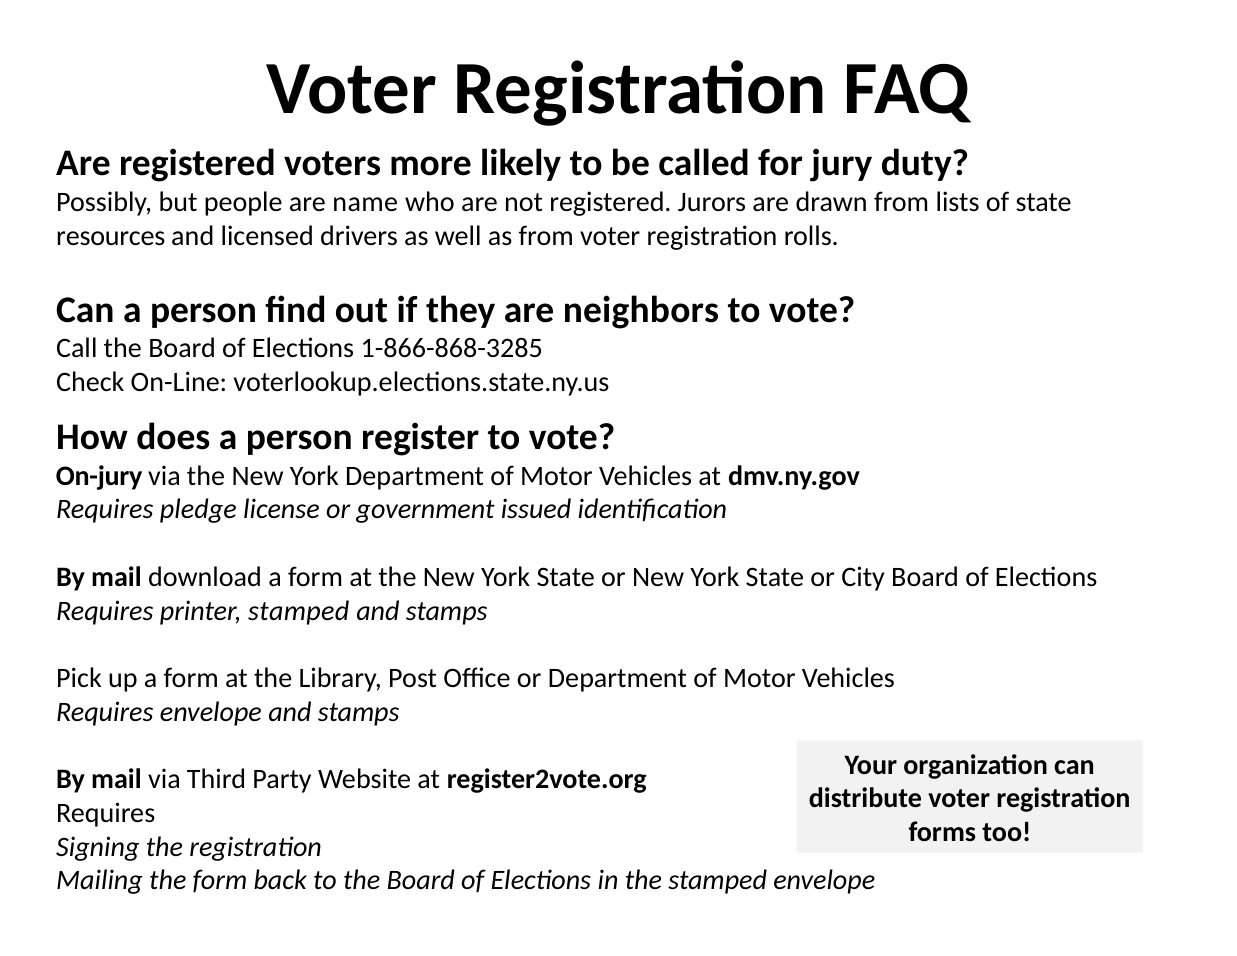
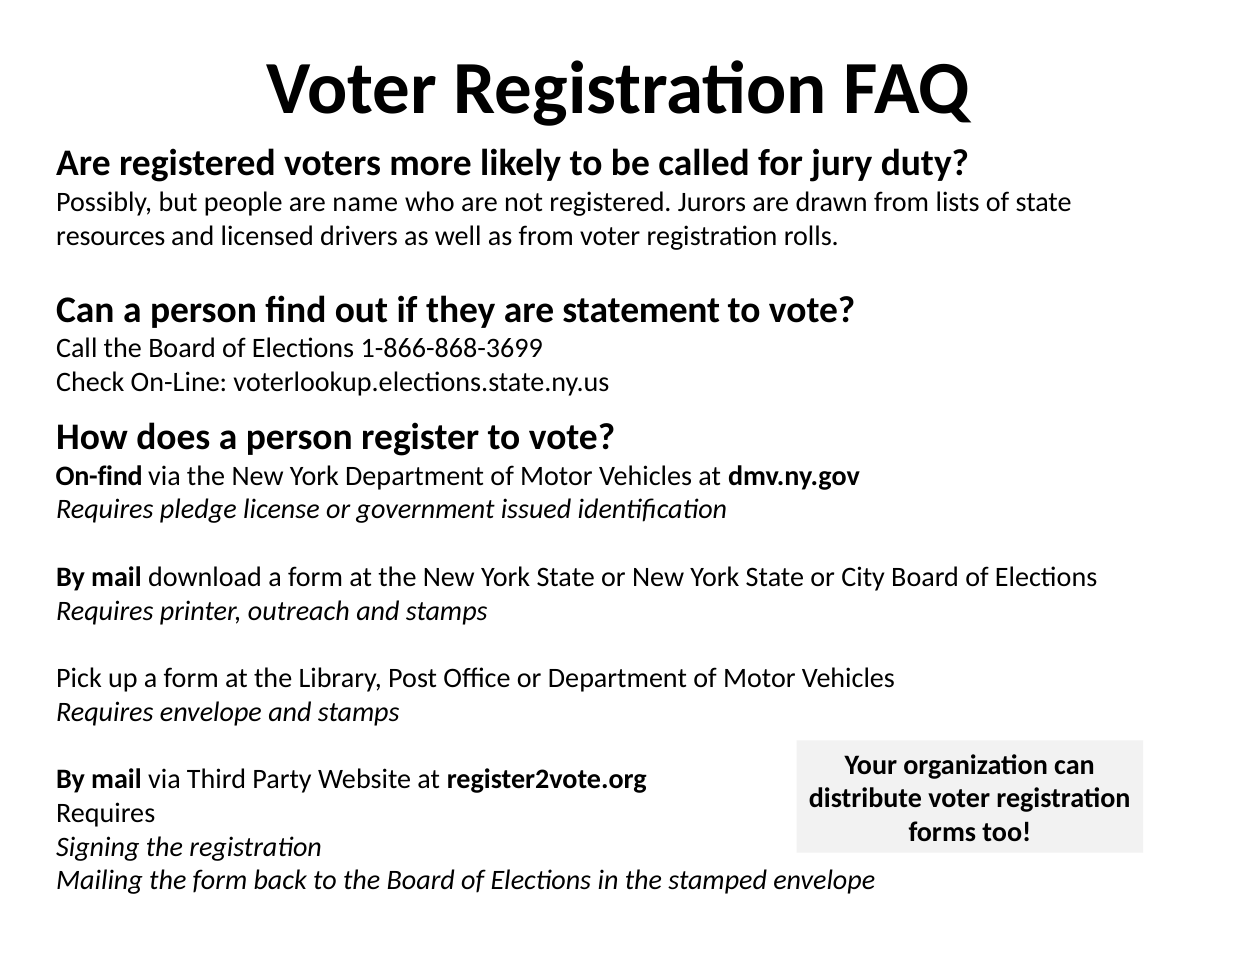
neighbors: neighbors -> statement (641, 310)
1-866-868-3285: 1-866-868-3285 -> 1-866-868-3699 (452, 348)
On-jury: On-jury -> On-find (99, 476)
printer stamped: stamped -> outreach (299, 611)
